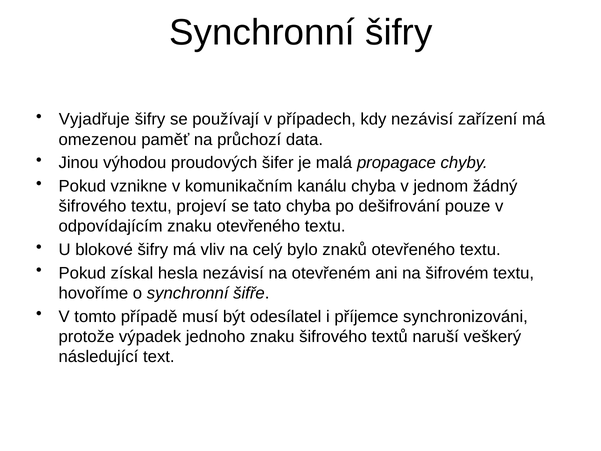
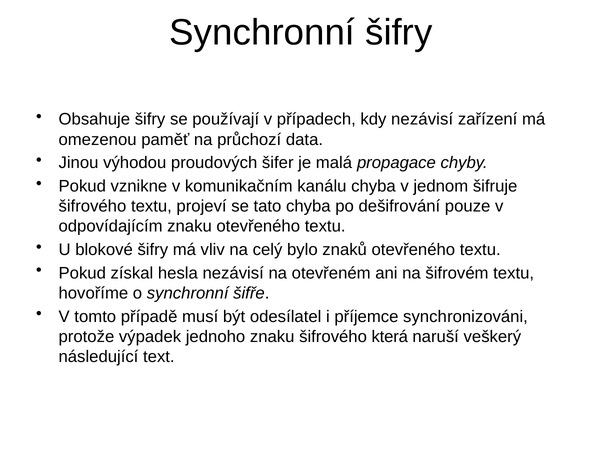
Vyjadřuje: Vyjadřuje -> Obsahuje (94, 119)
žádný: žádný -> šifruje (495, 186)
textů: textů -> která (390, 336)
